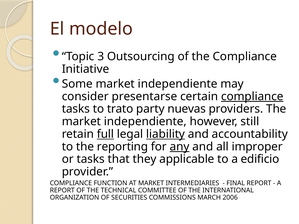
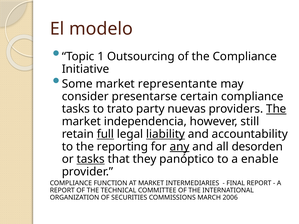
3: 3 -> 1 (101, 57)
Some market independiente: independiente -> representante (178, 84)
compliance underline: present -> none (252, 97)
The underline: none -> present (276, 109)
independiente: independiente -> independencia (145, 122)
improper: improper -> desorden (257, 147)
tasks underline: none -> present (91, 159)
applicable: applicable -> panóptico (187, 159)
edificio: edificio -> enable (260, 159)
